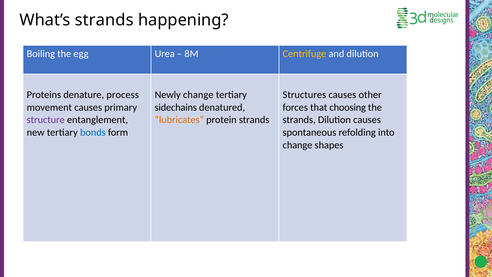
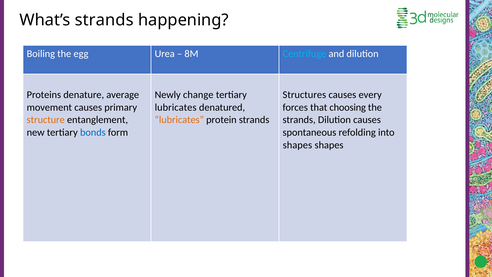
Centrifuge colour: yellow -> light blue (304, 54)
process: process -> average (123, 95)
other: other -> every (370, 95)
sidechains: sidechains -> lubricates (176, 107)
structure colour: purple -> orange (46, 120)
change: change -> shapes (297, 145)
